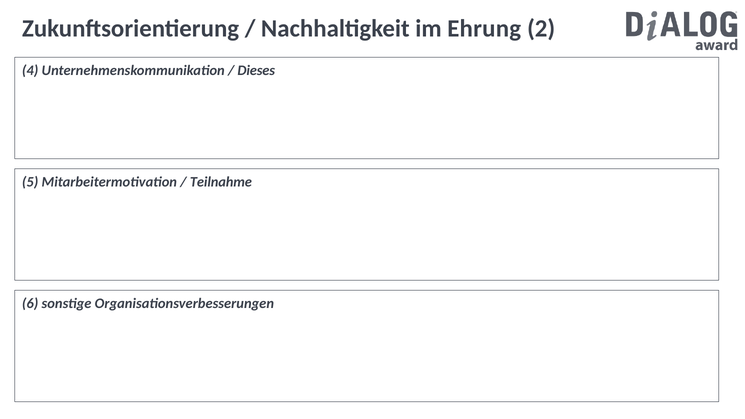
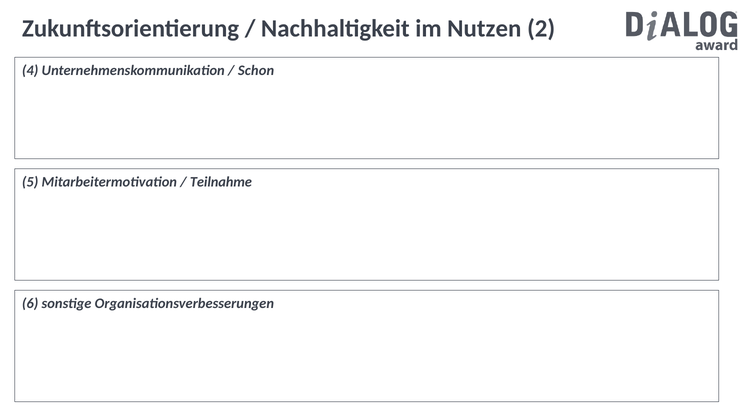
Ehrung: Ehrung -> Nutzen (484, 29)
Dieses: Dieses -> Schon (256, 70)
